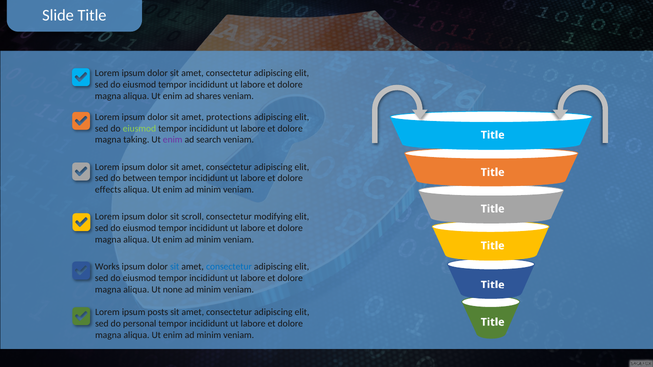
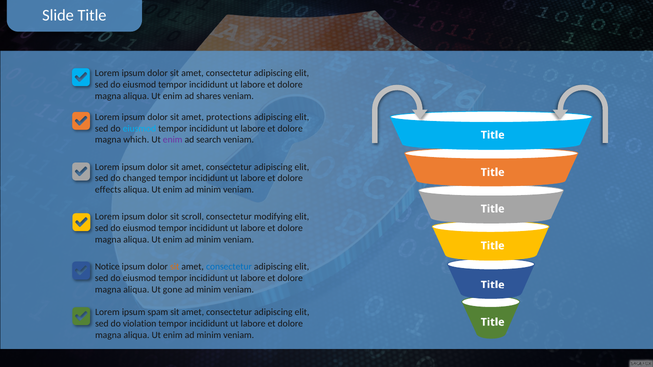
eiusmod colour: light green -> light blue (139, 128)
taking: taking -> which (136, 140)
between: between -> changed (139, 178)
Works: Works -> Notice (107, 267)
sit colour: blue -> orange (175, 267)
none: none -> gone (173, 290)
posts: posts -> spam (158, 312)
personal: personal -> violation (140, 324)
